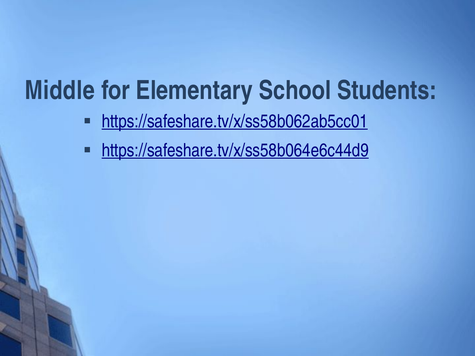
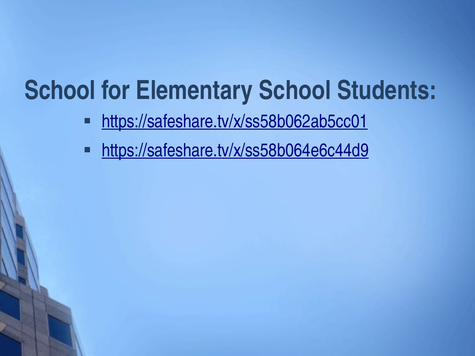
Middle: Middle -> School (60, 91)
